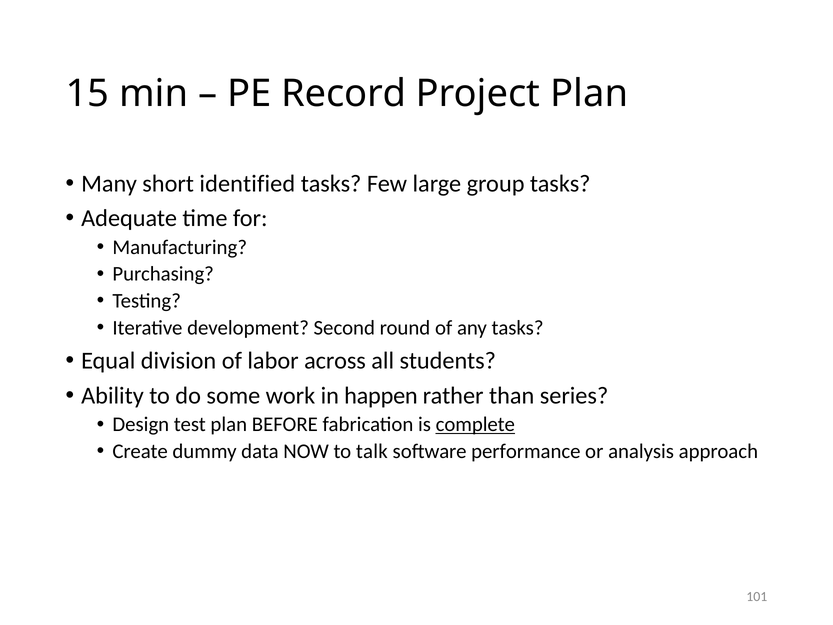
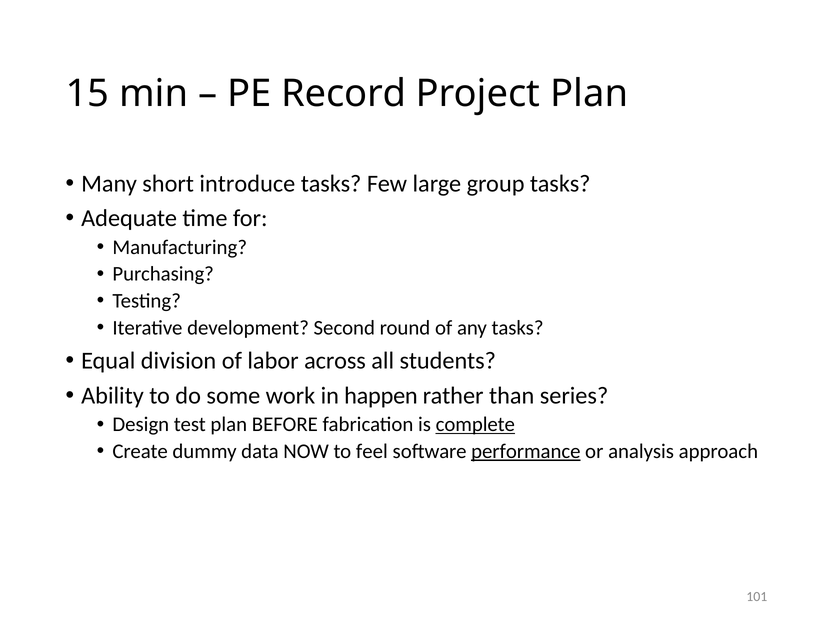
identified: identified -> introduce (247, 183)
talk: talk -> feel (372, 451)
performance underline: none -> present (526, 451)
